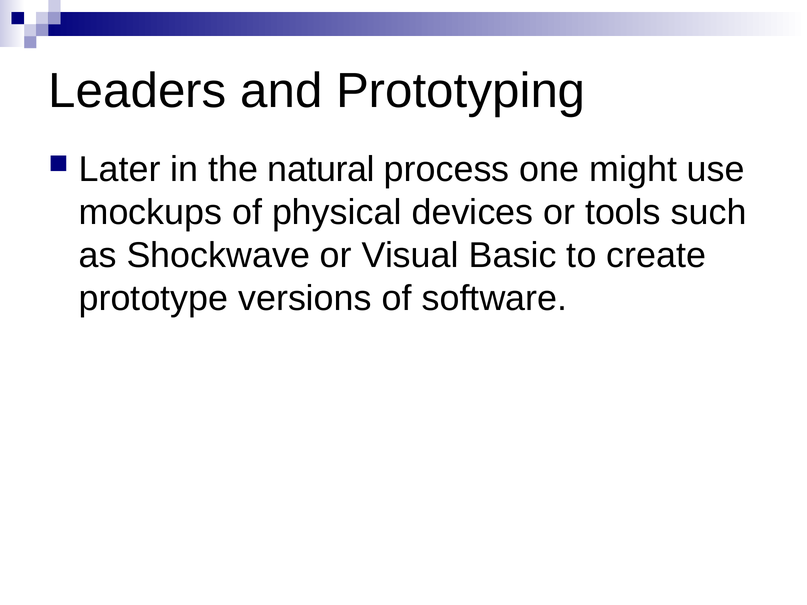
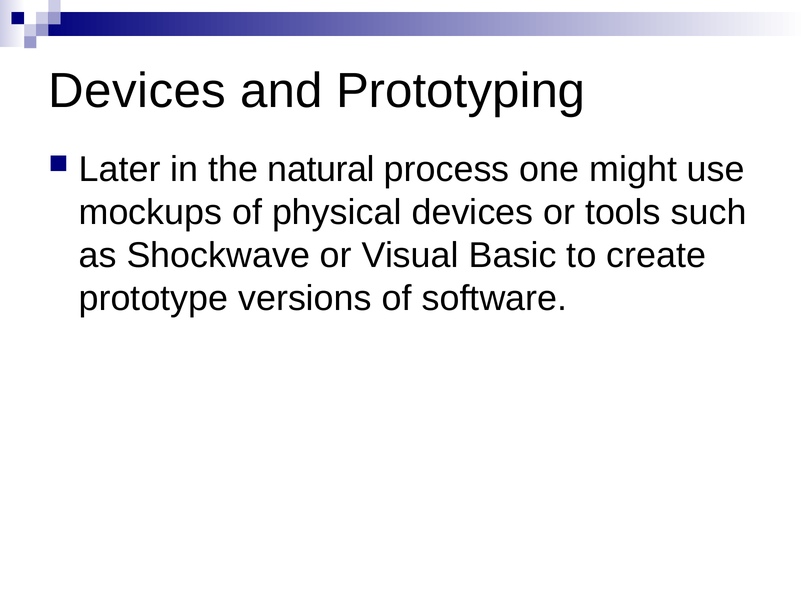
Leaders: Leaders -> Devices (137, 91)
